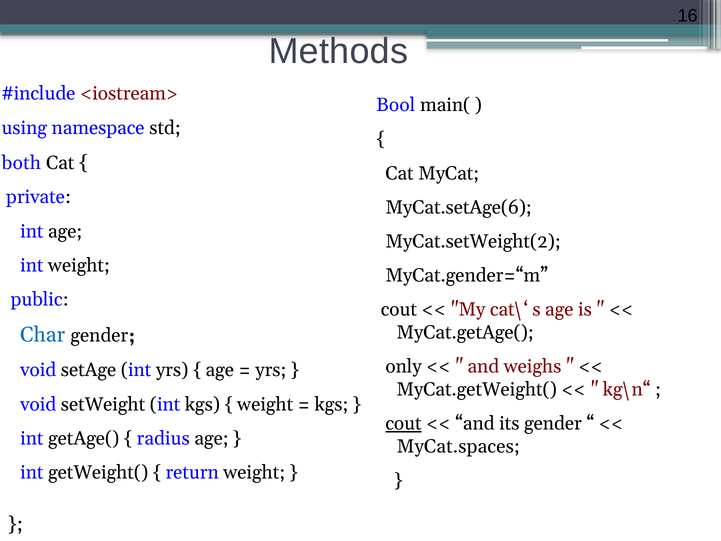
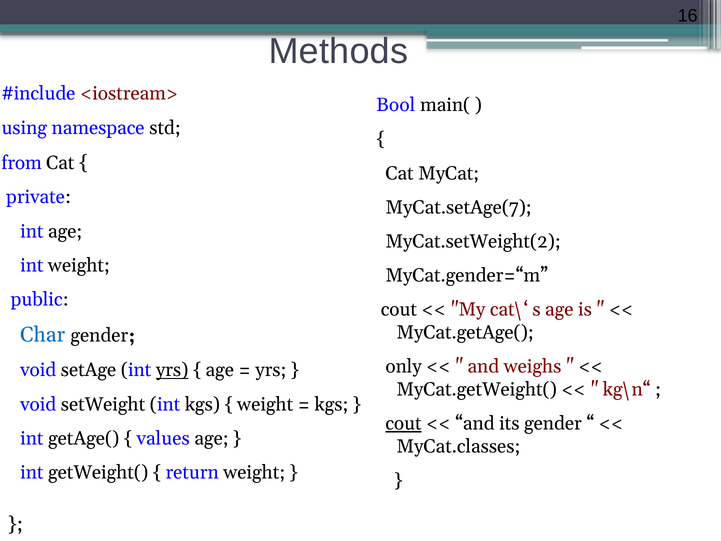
both: both -> from (22, 163)
MyCat.setAge(6: MyCat.setAge(6 -> MyCat.setAge(7 (459, 207)
yrs underline: none -> present (172, 370)
radius: radius -> values (163, 438)
MyCat.spaces: MyCat.spaces -> MyCat.classes (458, 446)
